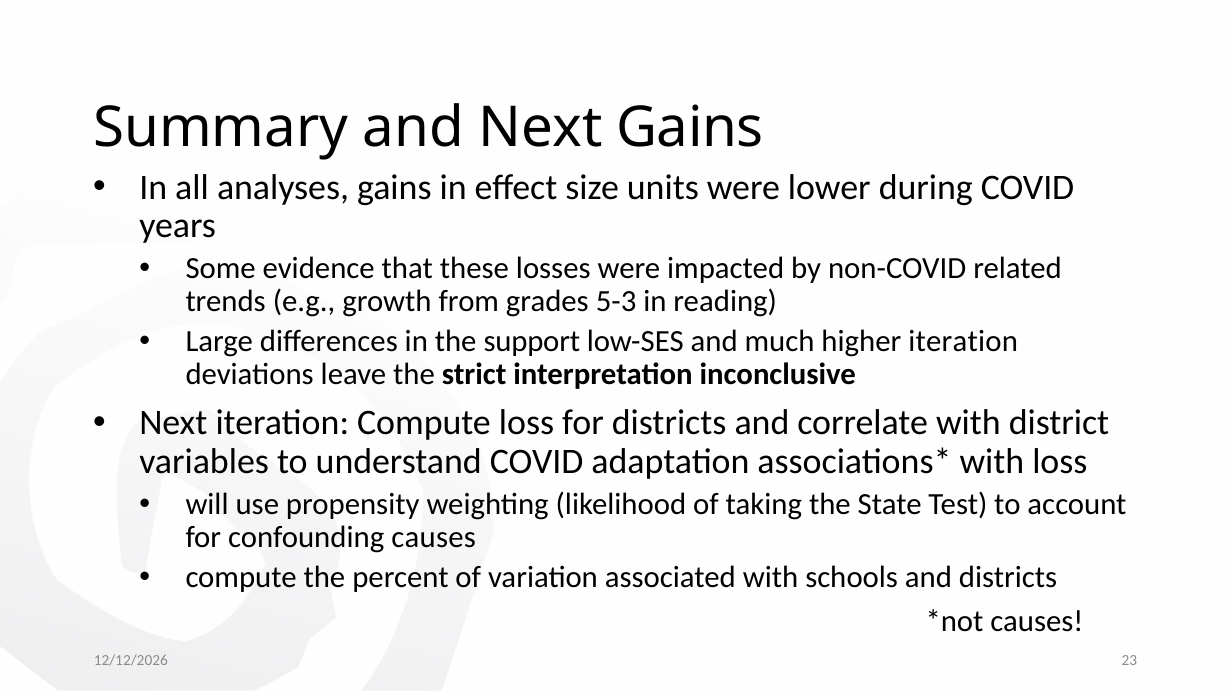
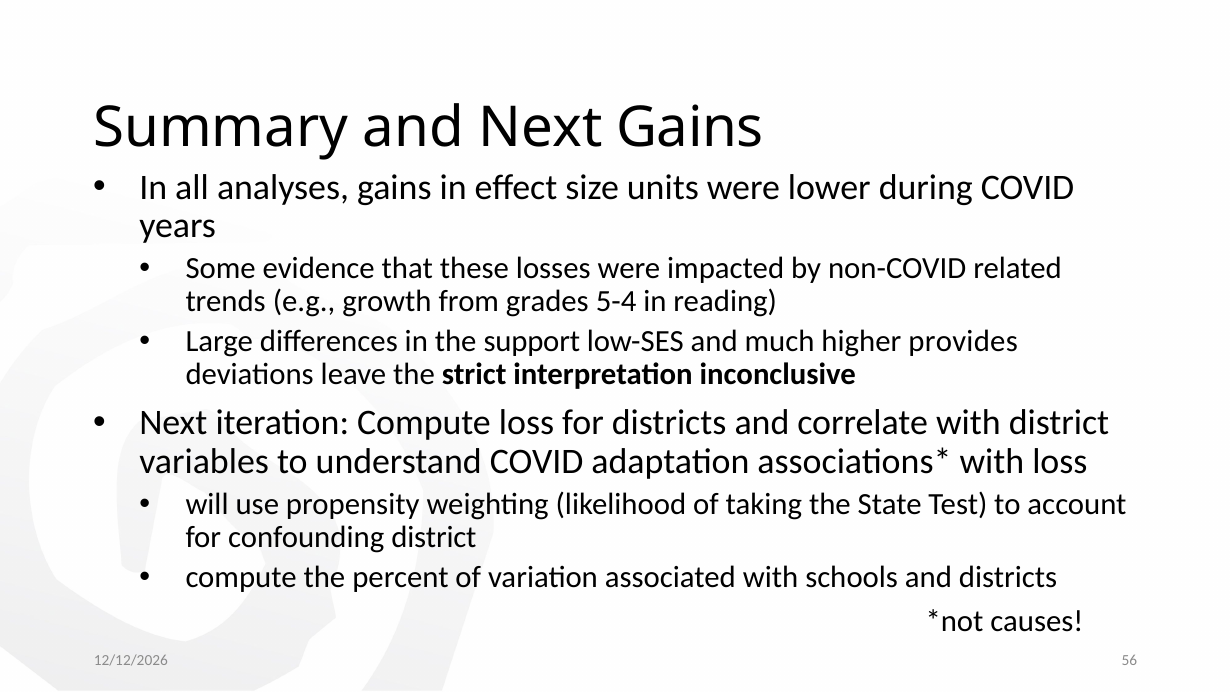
5-3: 5-3 -> 5-4 (616, 302)
higher iteration: iteration -> provides (963, 341)
confounding causes: causes -> district (434, 538)
23: 23 -> 56 (1129, 661)
